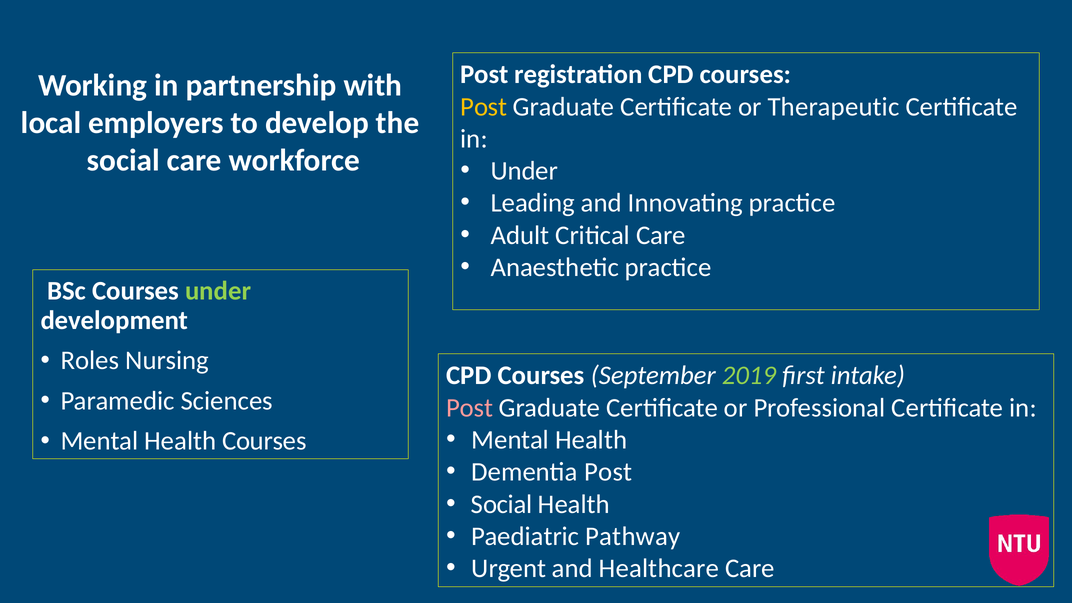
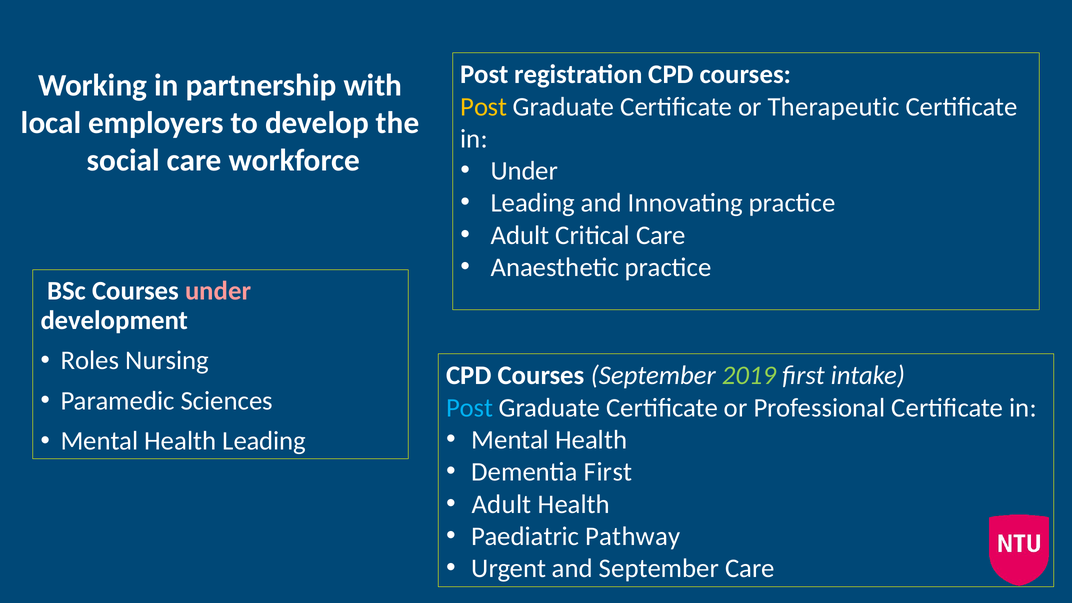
under colour: light green -> pink (218, 291)
Post colour: pink -> light blue (470, 408)
Health Courses: Courses -> Leading (264, 441)
Dementia Post: Post -> First (608, 472)
Social: Social -> Adult (501, 504)
and Healthcare: Healthcare -> September (659, 568)
